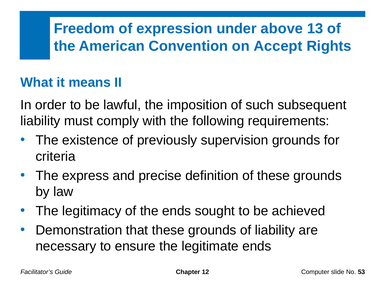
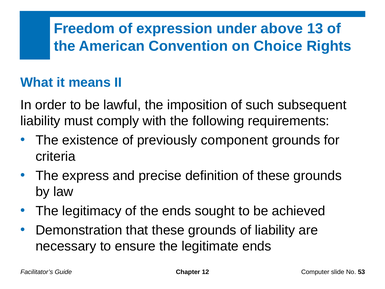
Accept: Accept -> Choice (278, 46)
supervision: supervision -> component (235, 140)
